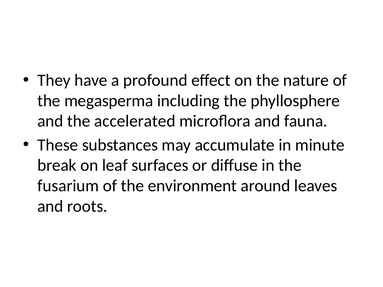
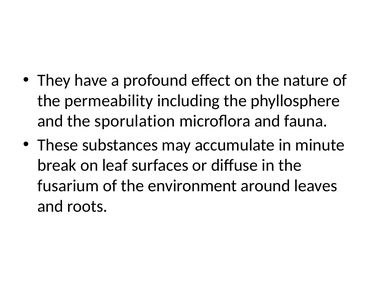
megasperma: megasperma -> permeability (109, 101)
accelerated: accelerated -> sporulation (135, 121)
